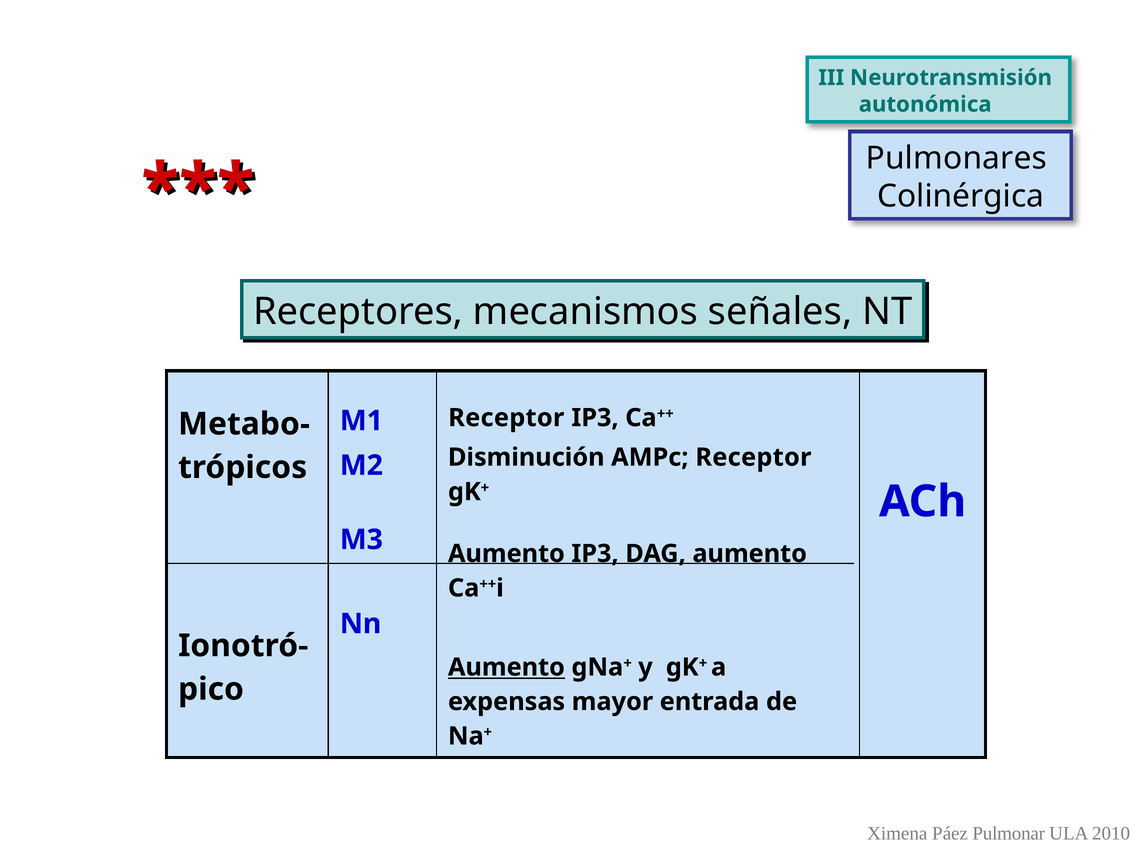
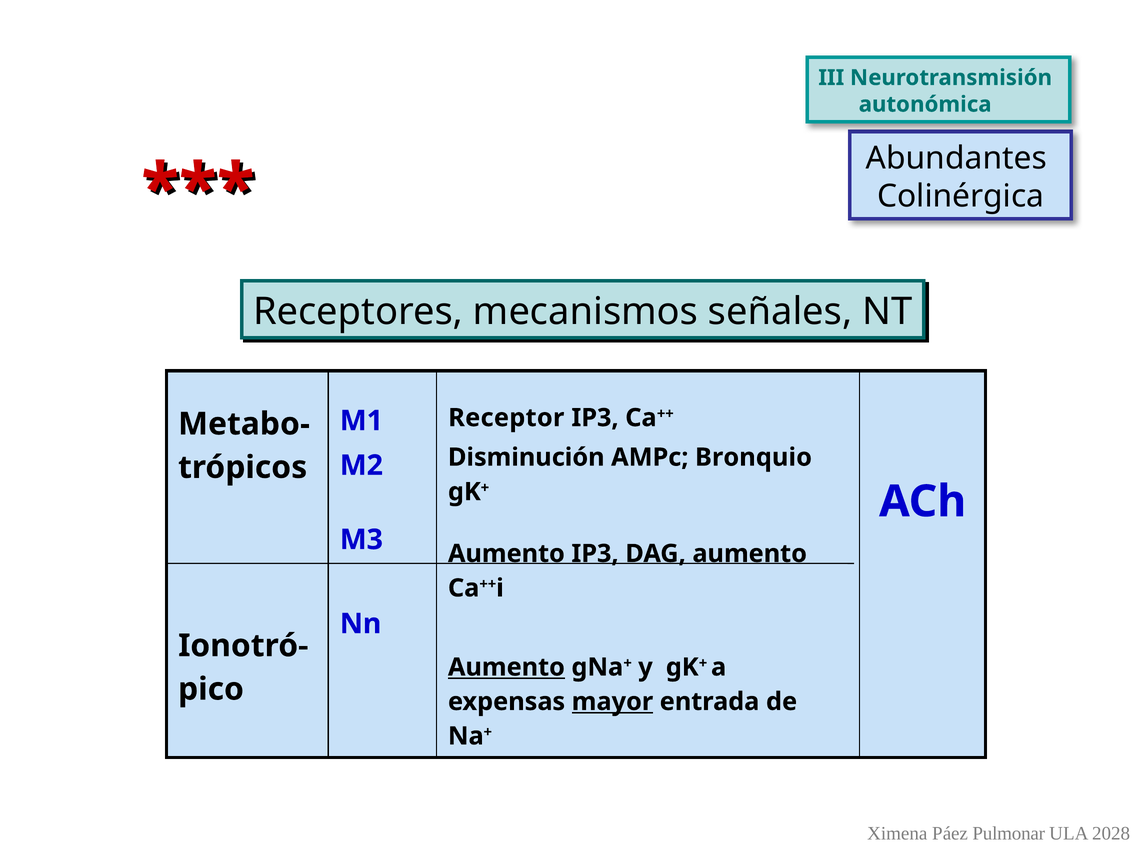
Pulmonares: Pulmonares -> Abundantes (956, 158)
AMPc Receptor: Receptor -> Bronquio (753, 457)
mayor underline: none -> present (612, 702)
2010: 2010 -> 2028 (1111, 834)
